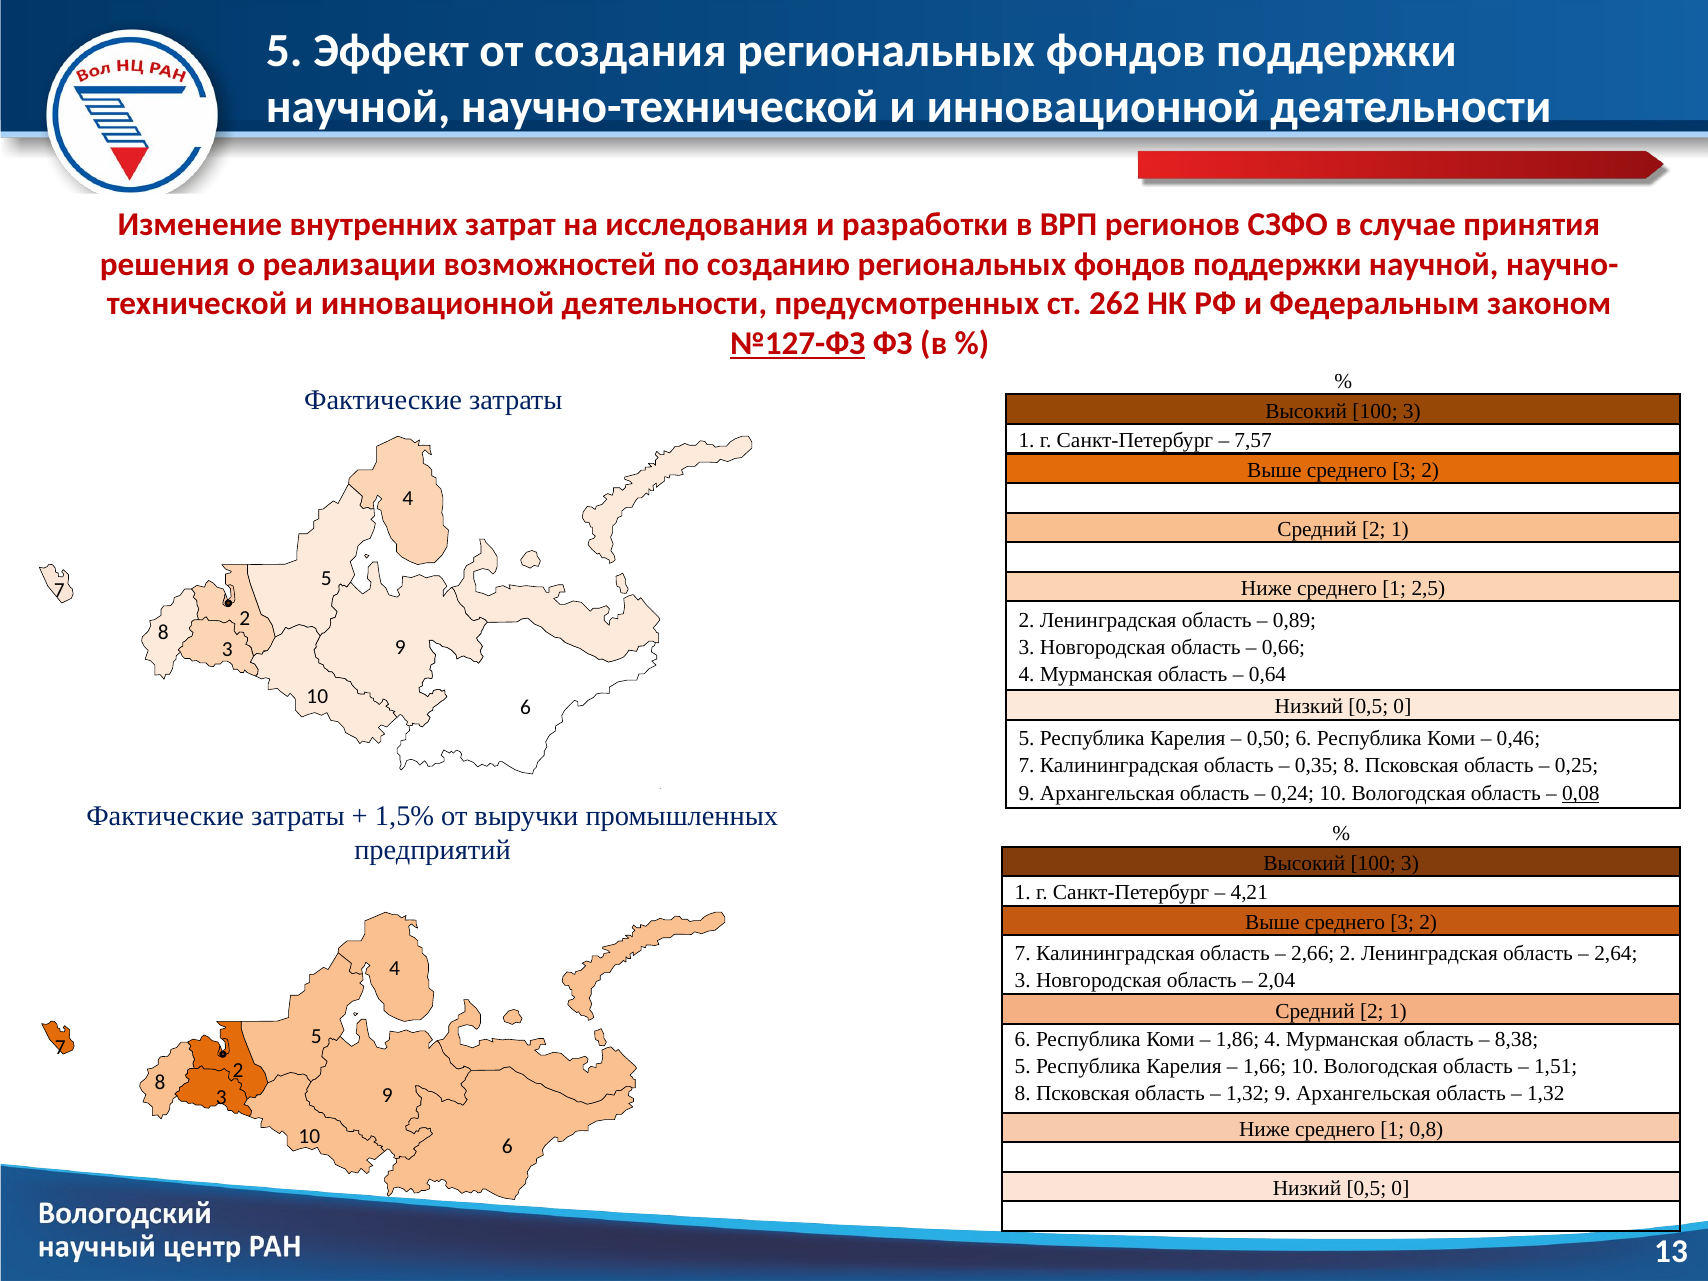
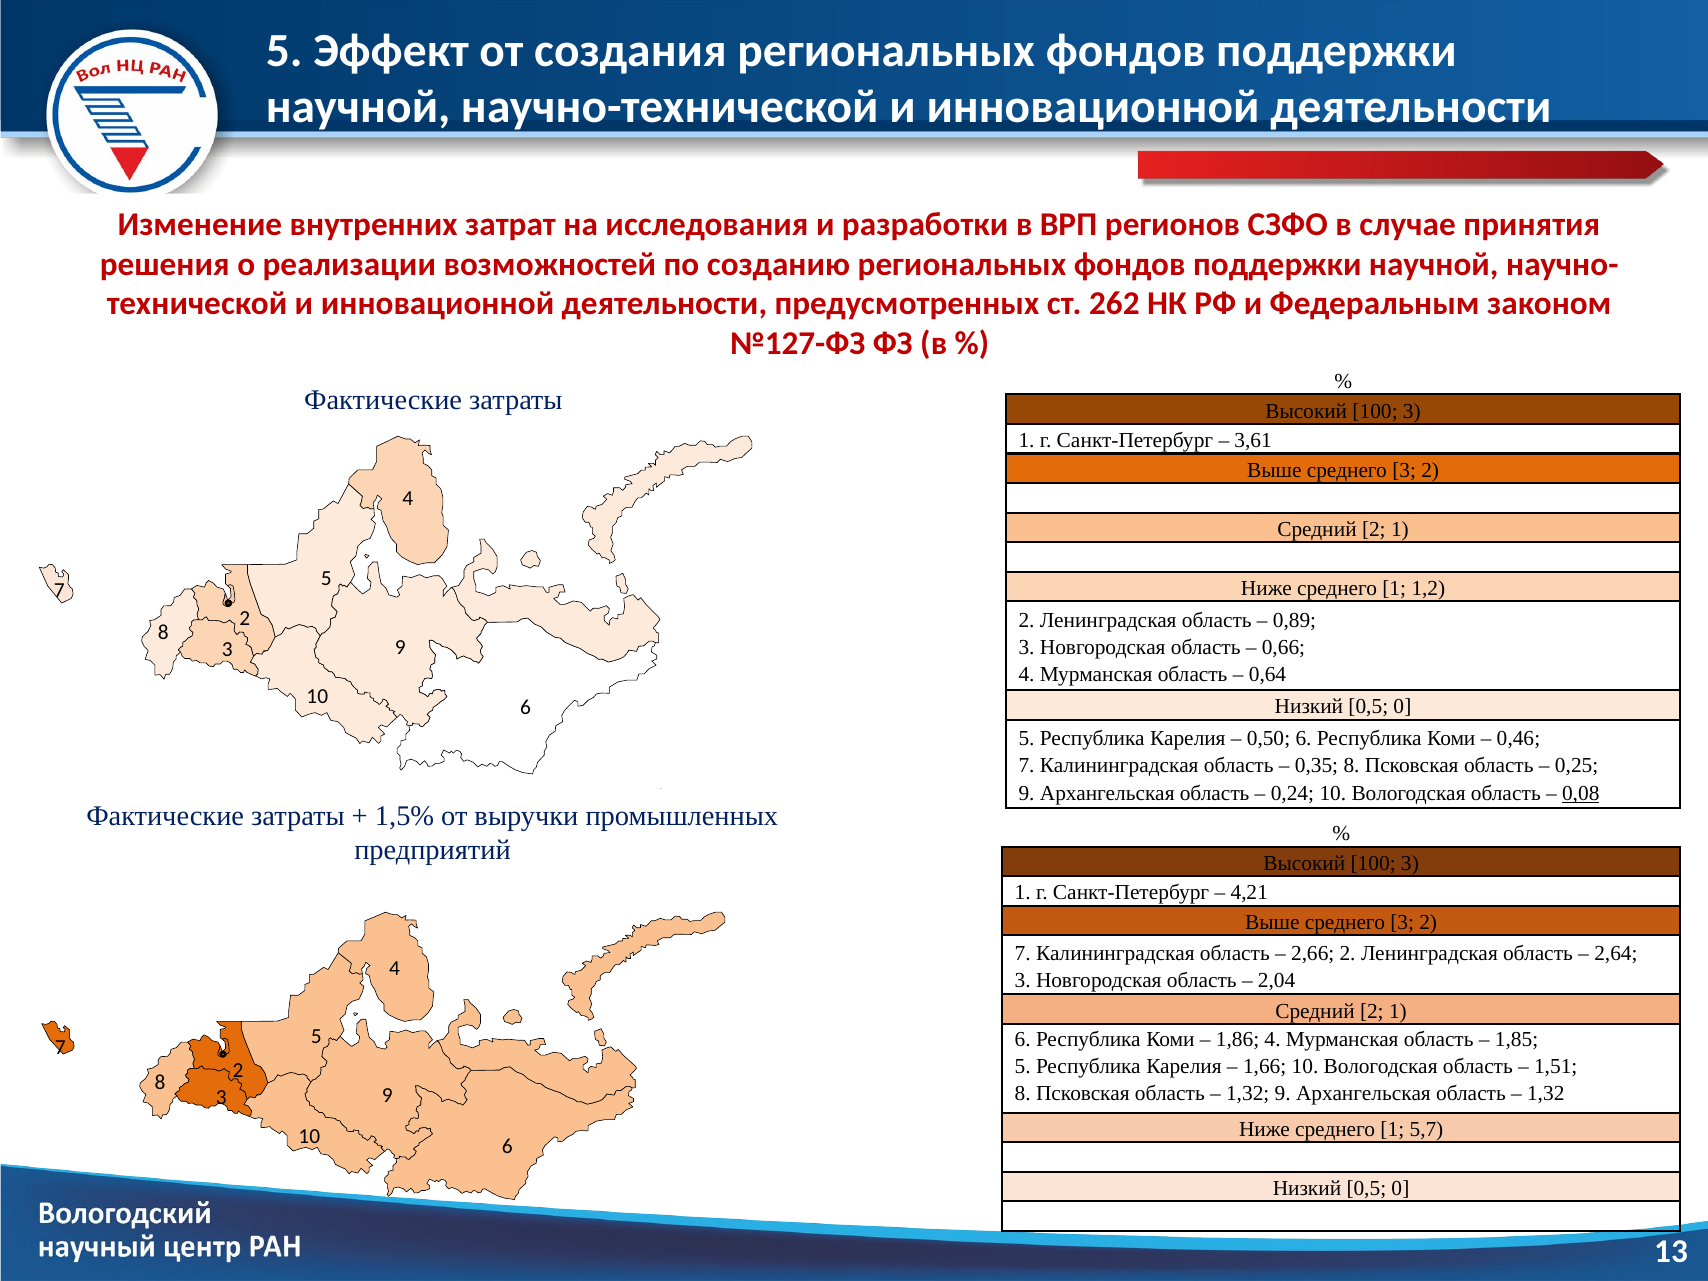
№127-ФЗ underline: present -> none (798, 344)
7,57: 7,57 -> 3,61 (1253, 441)
2,5: 2,5 -> 1,2 (1428, 589)
8,38: 8,38 -> 1,85 (1517, 1040)
0,8: 0,8 -> 5,7 (1426, 1129)
